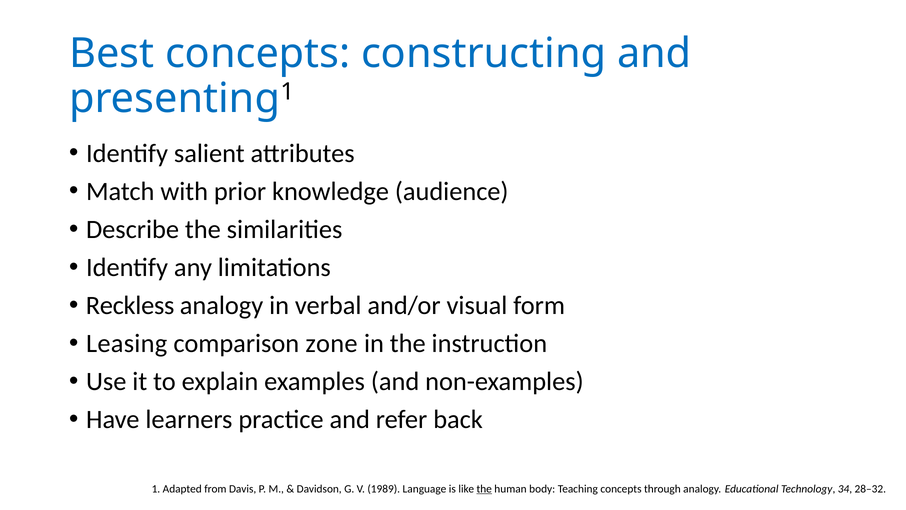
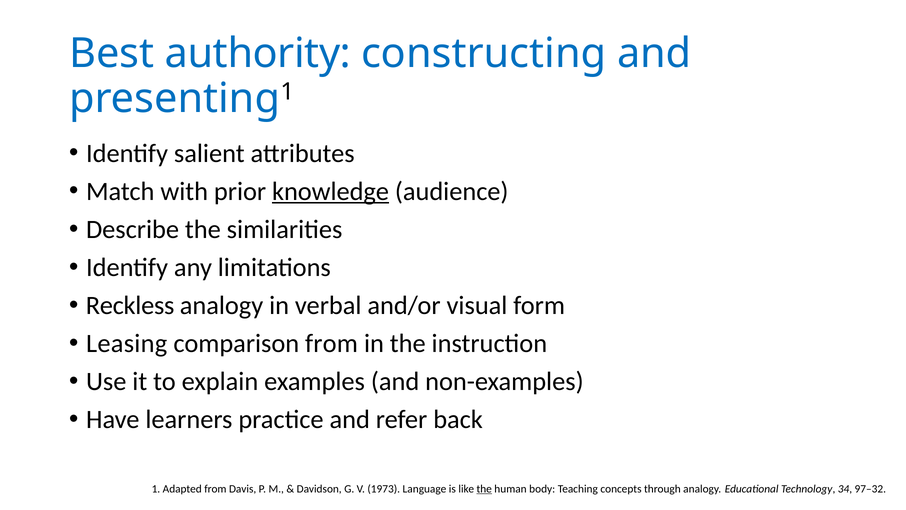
Best concepts: concepts -> authority (258, 54)
knowledge underline: none -> present (331, 191)
comparison zone: zone -> from (332, 343)
1989: 1989 -> 1973 (384, 488)
28–32: 28–32 -> 97–32 (870, 488)
